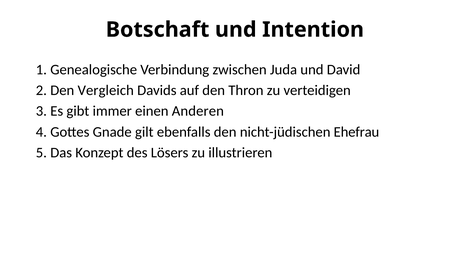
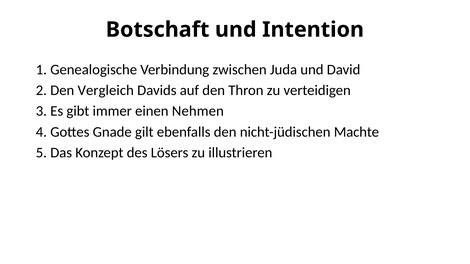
Anderen: Anderen -> Nehmen (198, 111)
Ehefrau: Ehefrau -> Machte (356, 132)
